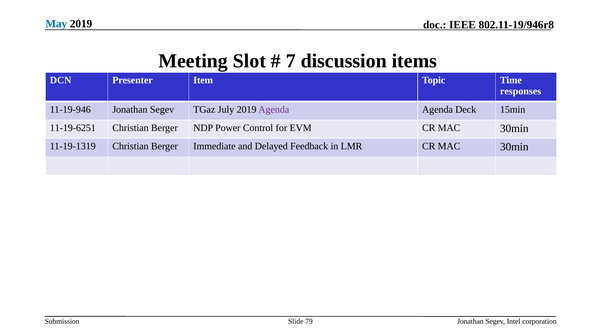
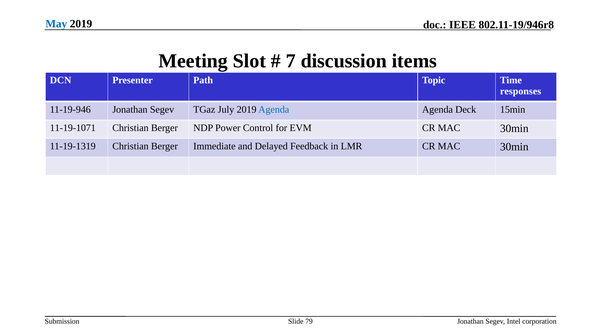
Item: Item -> Path (203, 80)
Agenda colour: purple -> blue (274, 110)
11-19-6251: 11-19-6251 -> 11-19-1071 (73, 128)
